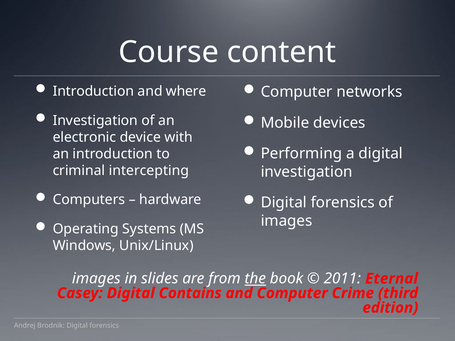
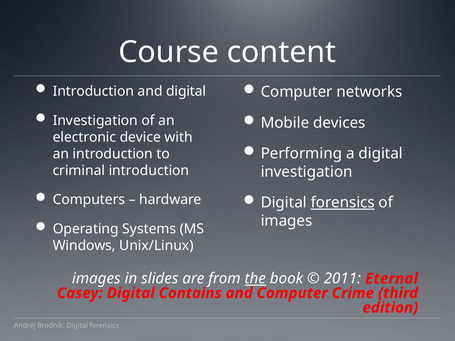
and where: where -> digital (186, 91)
criminal intercepting: intercepting -> introduction (149, 171)
forensics underline: none -> present (343, 203)
